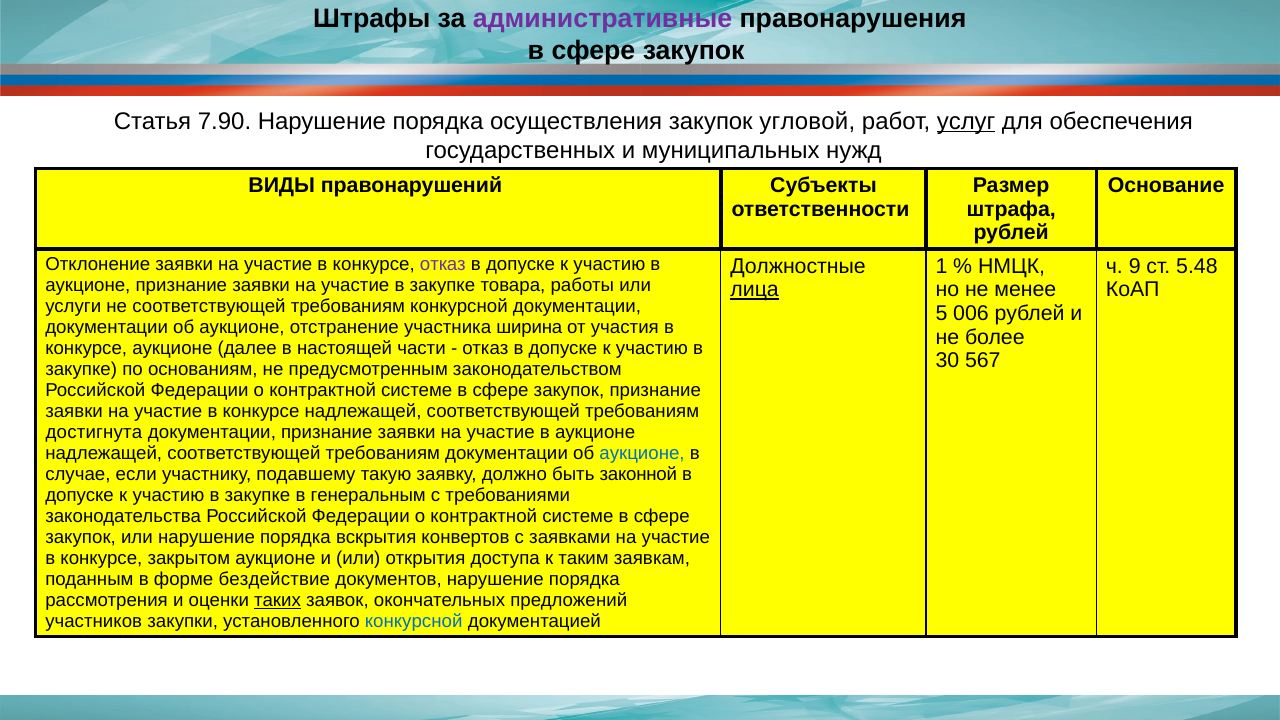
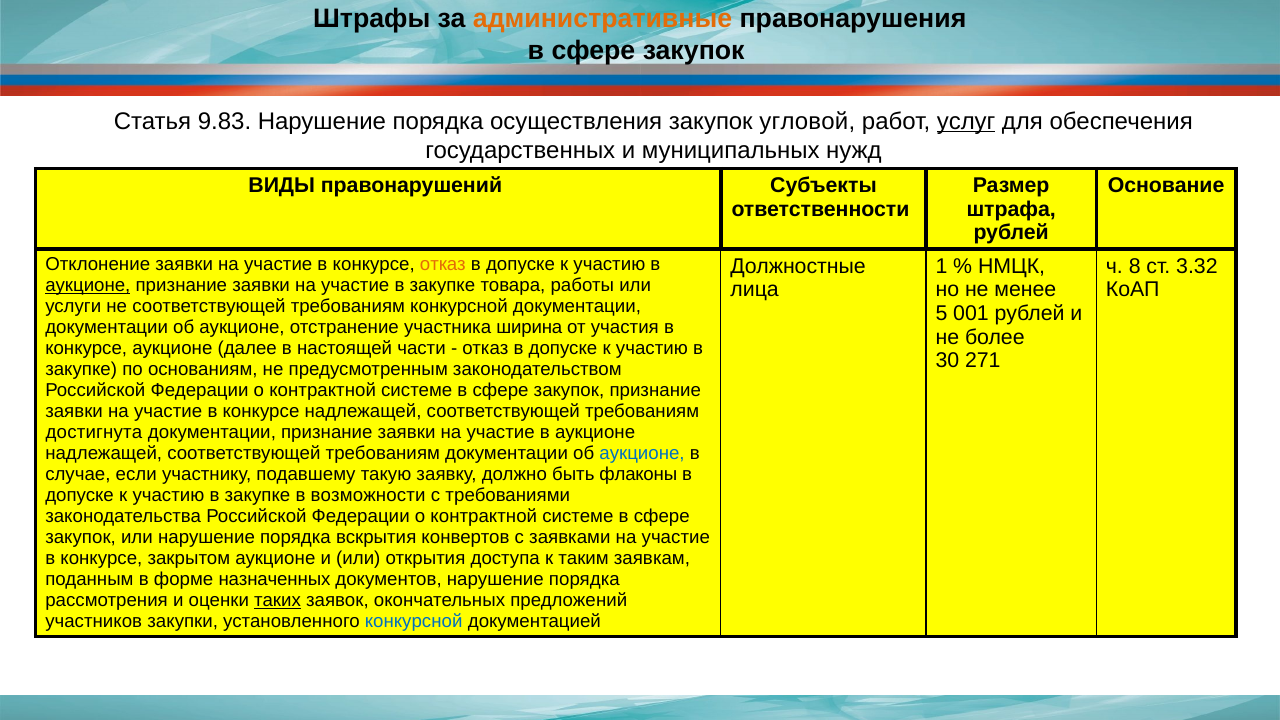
административные colour: purple -> orange (603, 18)
7.90: 7.90 -> 9.83 (225, 121)
отказ colour: purple -> orange (443, 265)
9: 9 -> 8 (1135, 266)
5.48: 5.48 -> 3.32 (1197, 266)
аукционе underline: none -> present (88, 286)
лица underline: present -> none (755, 290)
006: 006 -> 001 (971, 314)
567: 567 -> 271 (983, 361)
законной: законной -> флаконы (638, 475)
генеральным: генеральным -> возможности (368, 496)
бездействие: бездействие -> назначенных (274, 579)
